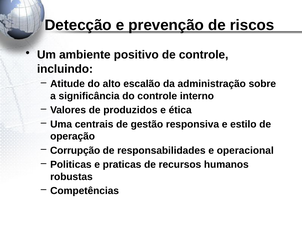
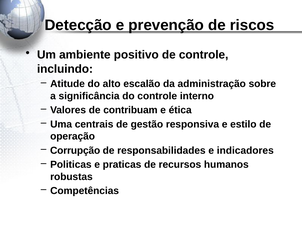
produzidos: produzidos -> contribuam (130, 110)
operacional: operacional -> indicadores (245, 150)
